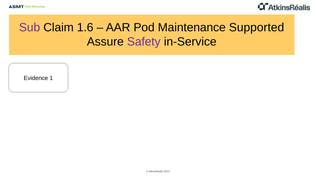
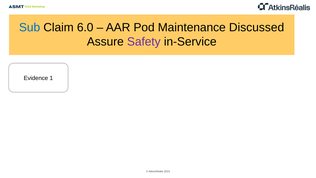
Sub colour: purple -> blue (30, 27)
1.6: 1.6 -> 6.0 (85, 27)
Supported: Supported -> Discussed (257, 27)
